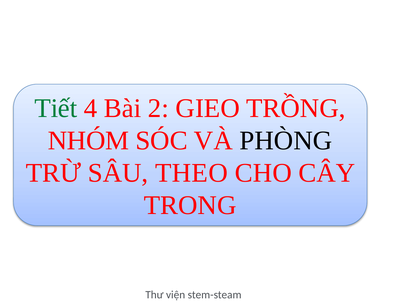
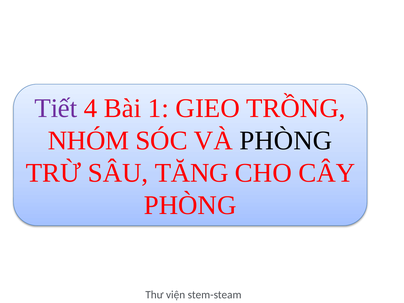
Tiết colour: green -> purple (56, 108)
2: 2 -> 1 (158, 108)
THEO: THEO -> TĂNG (192, 173)
TRONG: TRONG -> PHÒNG (190, 205)
